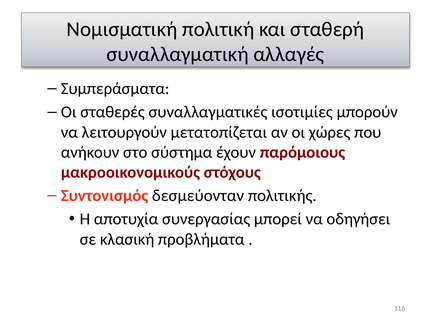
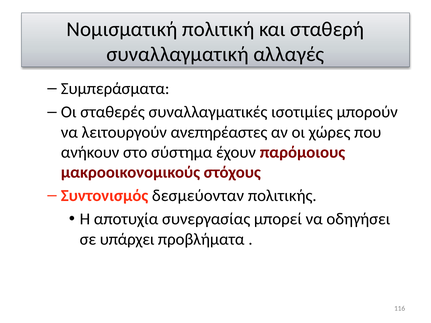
μετατοπίζεται: μετατοπίζεται -> ανεπηρέαστες (219, 132)
κλασική: κλασική -> υπάρχει (127, 239)
